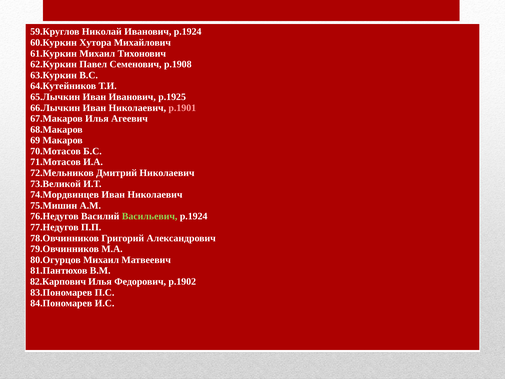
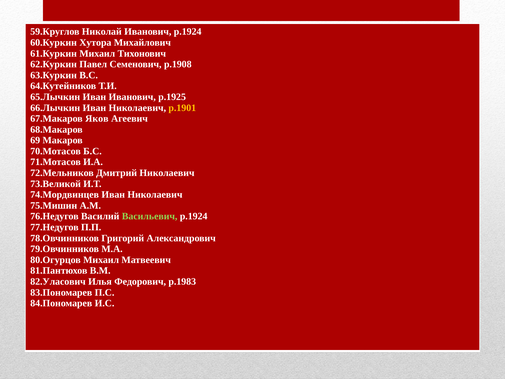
р.1901 colour: pink -> yellow (182, 108)
67.Макаров Илья: Илья -> Яков (97, 119)
82.Карпович: 82.Карпович -> 82.Уласович (58, 281)
р.1902: р.1902 -> р.1983 (182, 281)
